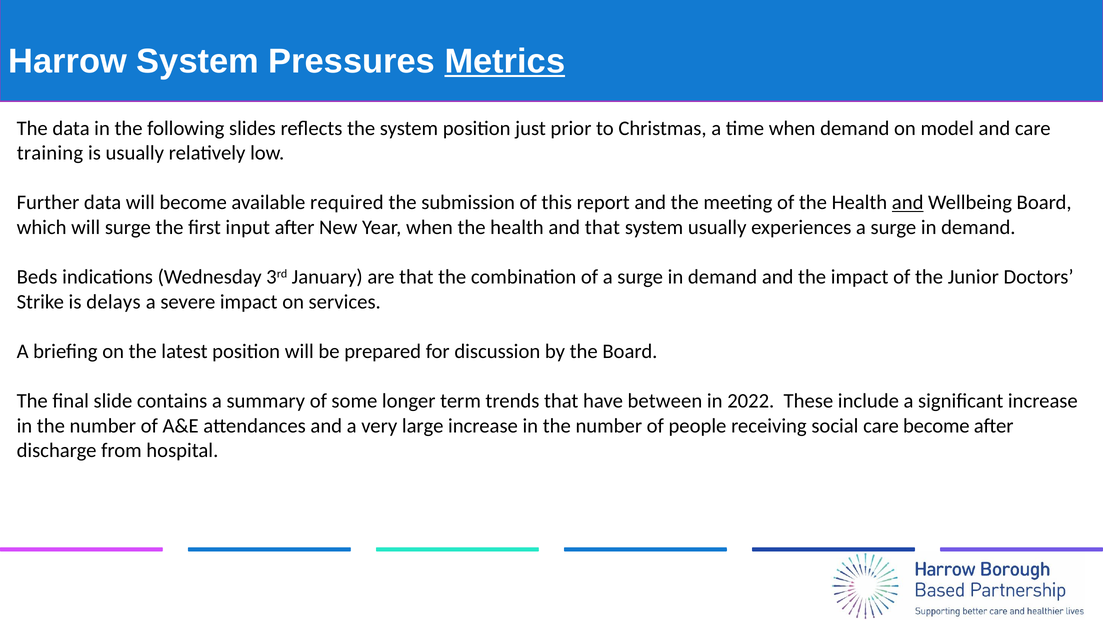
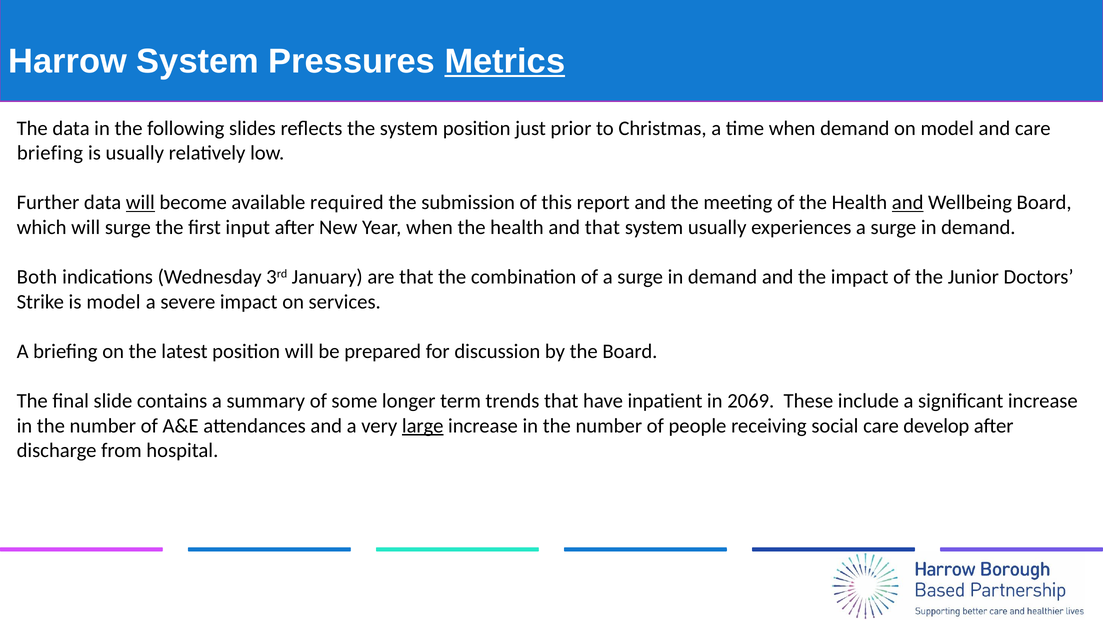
training: training -> briefing (50, 153)
will underline: none -> present (140, 203)
Beds: Beds -> Both (37, 277)
is delays: delays -> model (113, 302)
between: between -> inpatient (665, 401)
2022: 2022 -> 2069 (751, 401)
large underline: none -> present (423, 426)
care become: become -> develop (936, 426)
